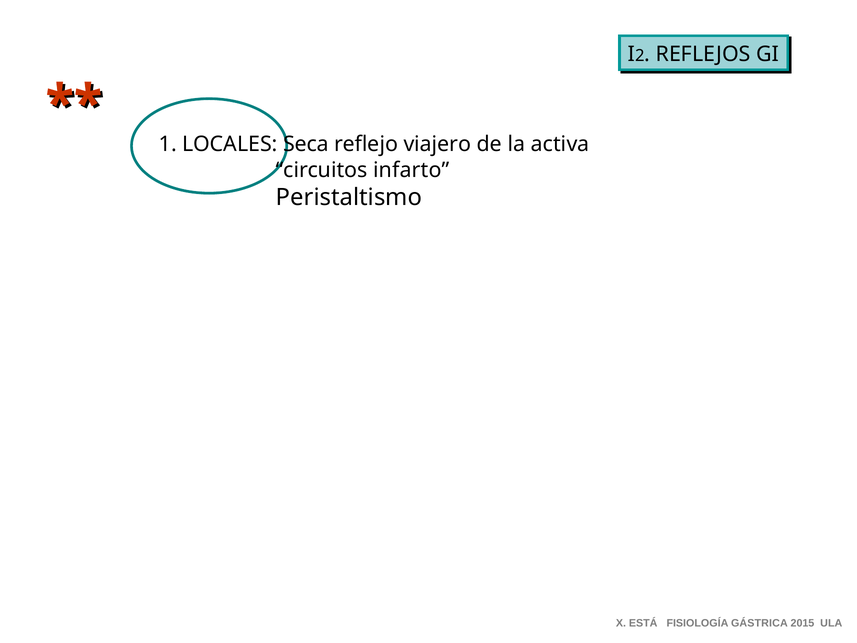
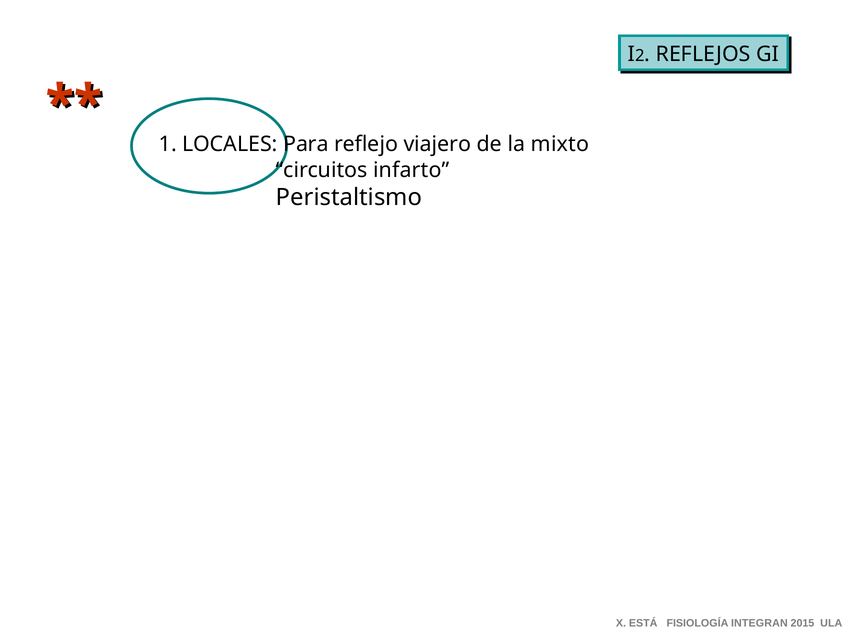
Seca: Seca -> Para (306, 144)
activa: activa -> mixto (560, 144)
GÁSTRICA: GÁSTRICA -> INTEGRAN (759, 623)
